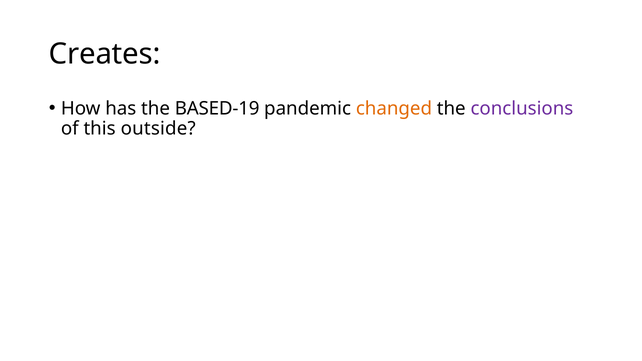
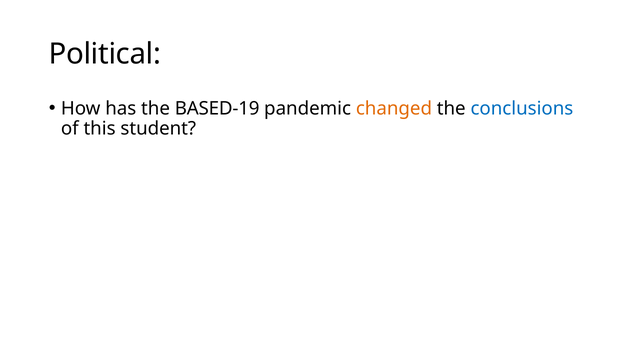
Creates: Creates -> Political (105, 54)
conclusions colour: purple -> blue (522, 109)
outside: outside -> student (158, 129)
